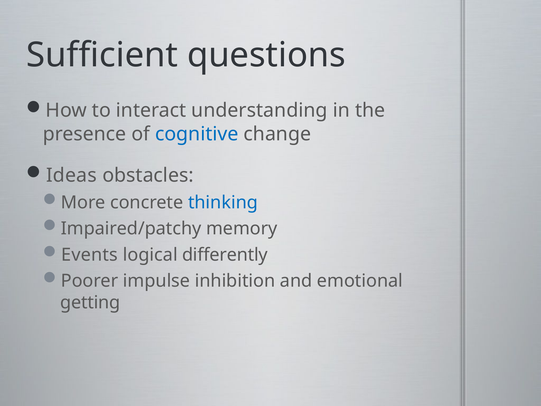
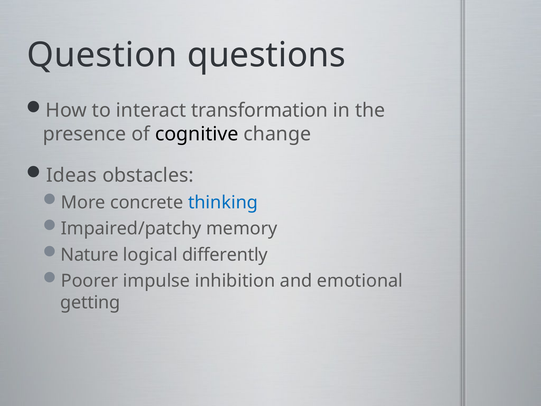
Sufficient: Sufficient -> Question (102, 55)
understanding: understanding -> transformation (260, 110)
cognitive colour: blue -> black (197, 134)
Events: Events -> Nature (90, 255)
